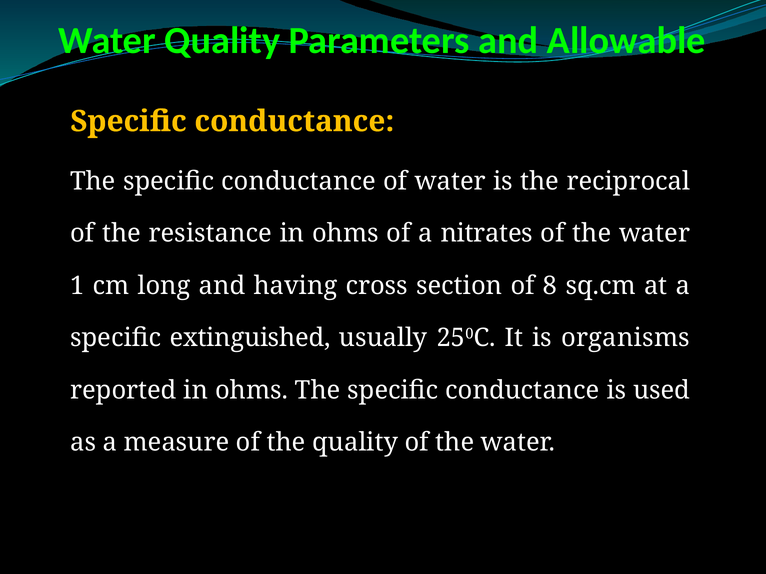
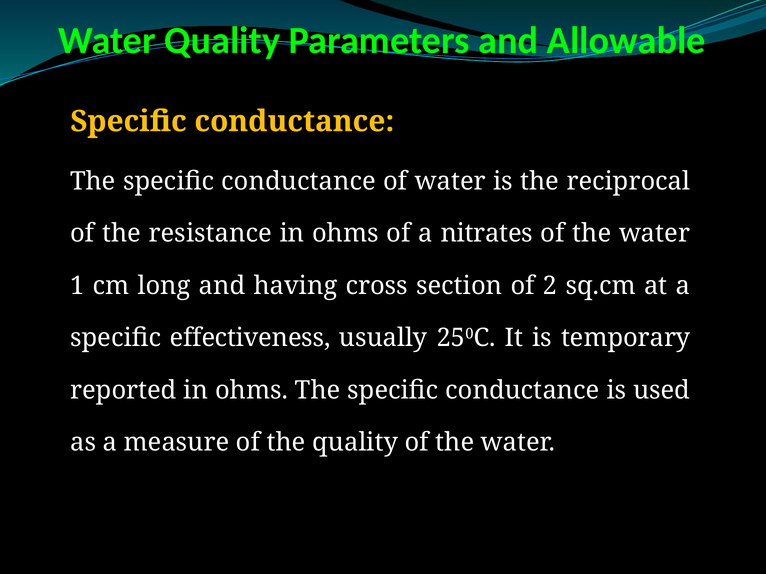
8: 8 -> 2 (550, 286)
extinguished: extinguished -> effectiveness (250, 338)
organisms: organisms -> temporary (626, 338)
